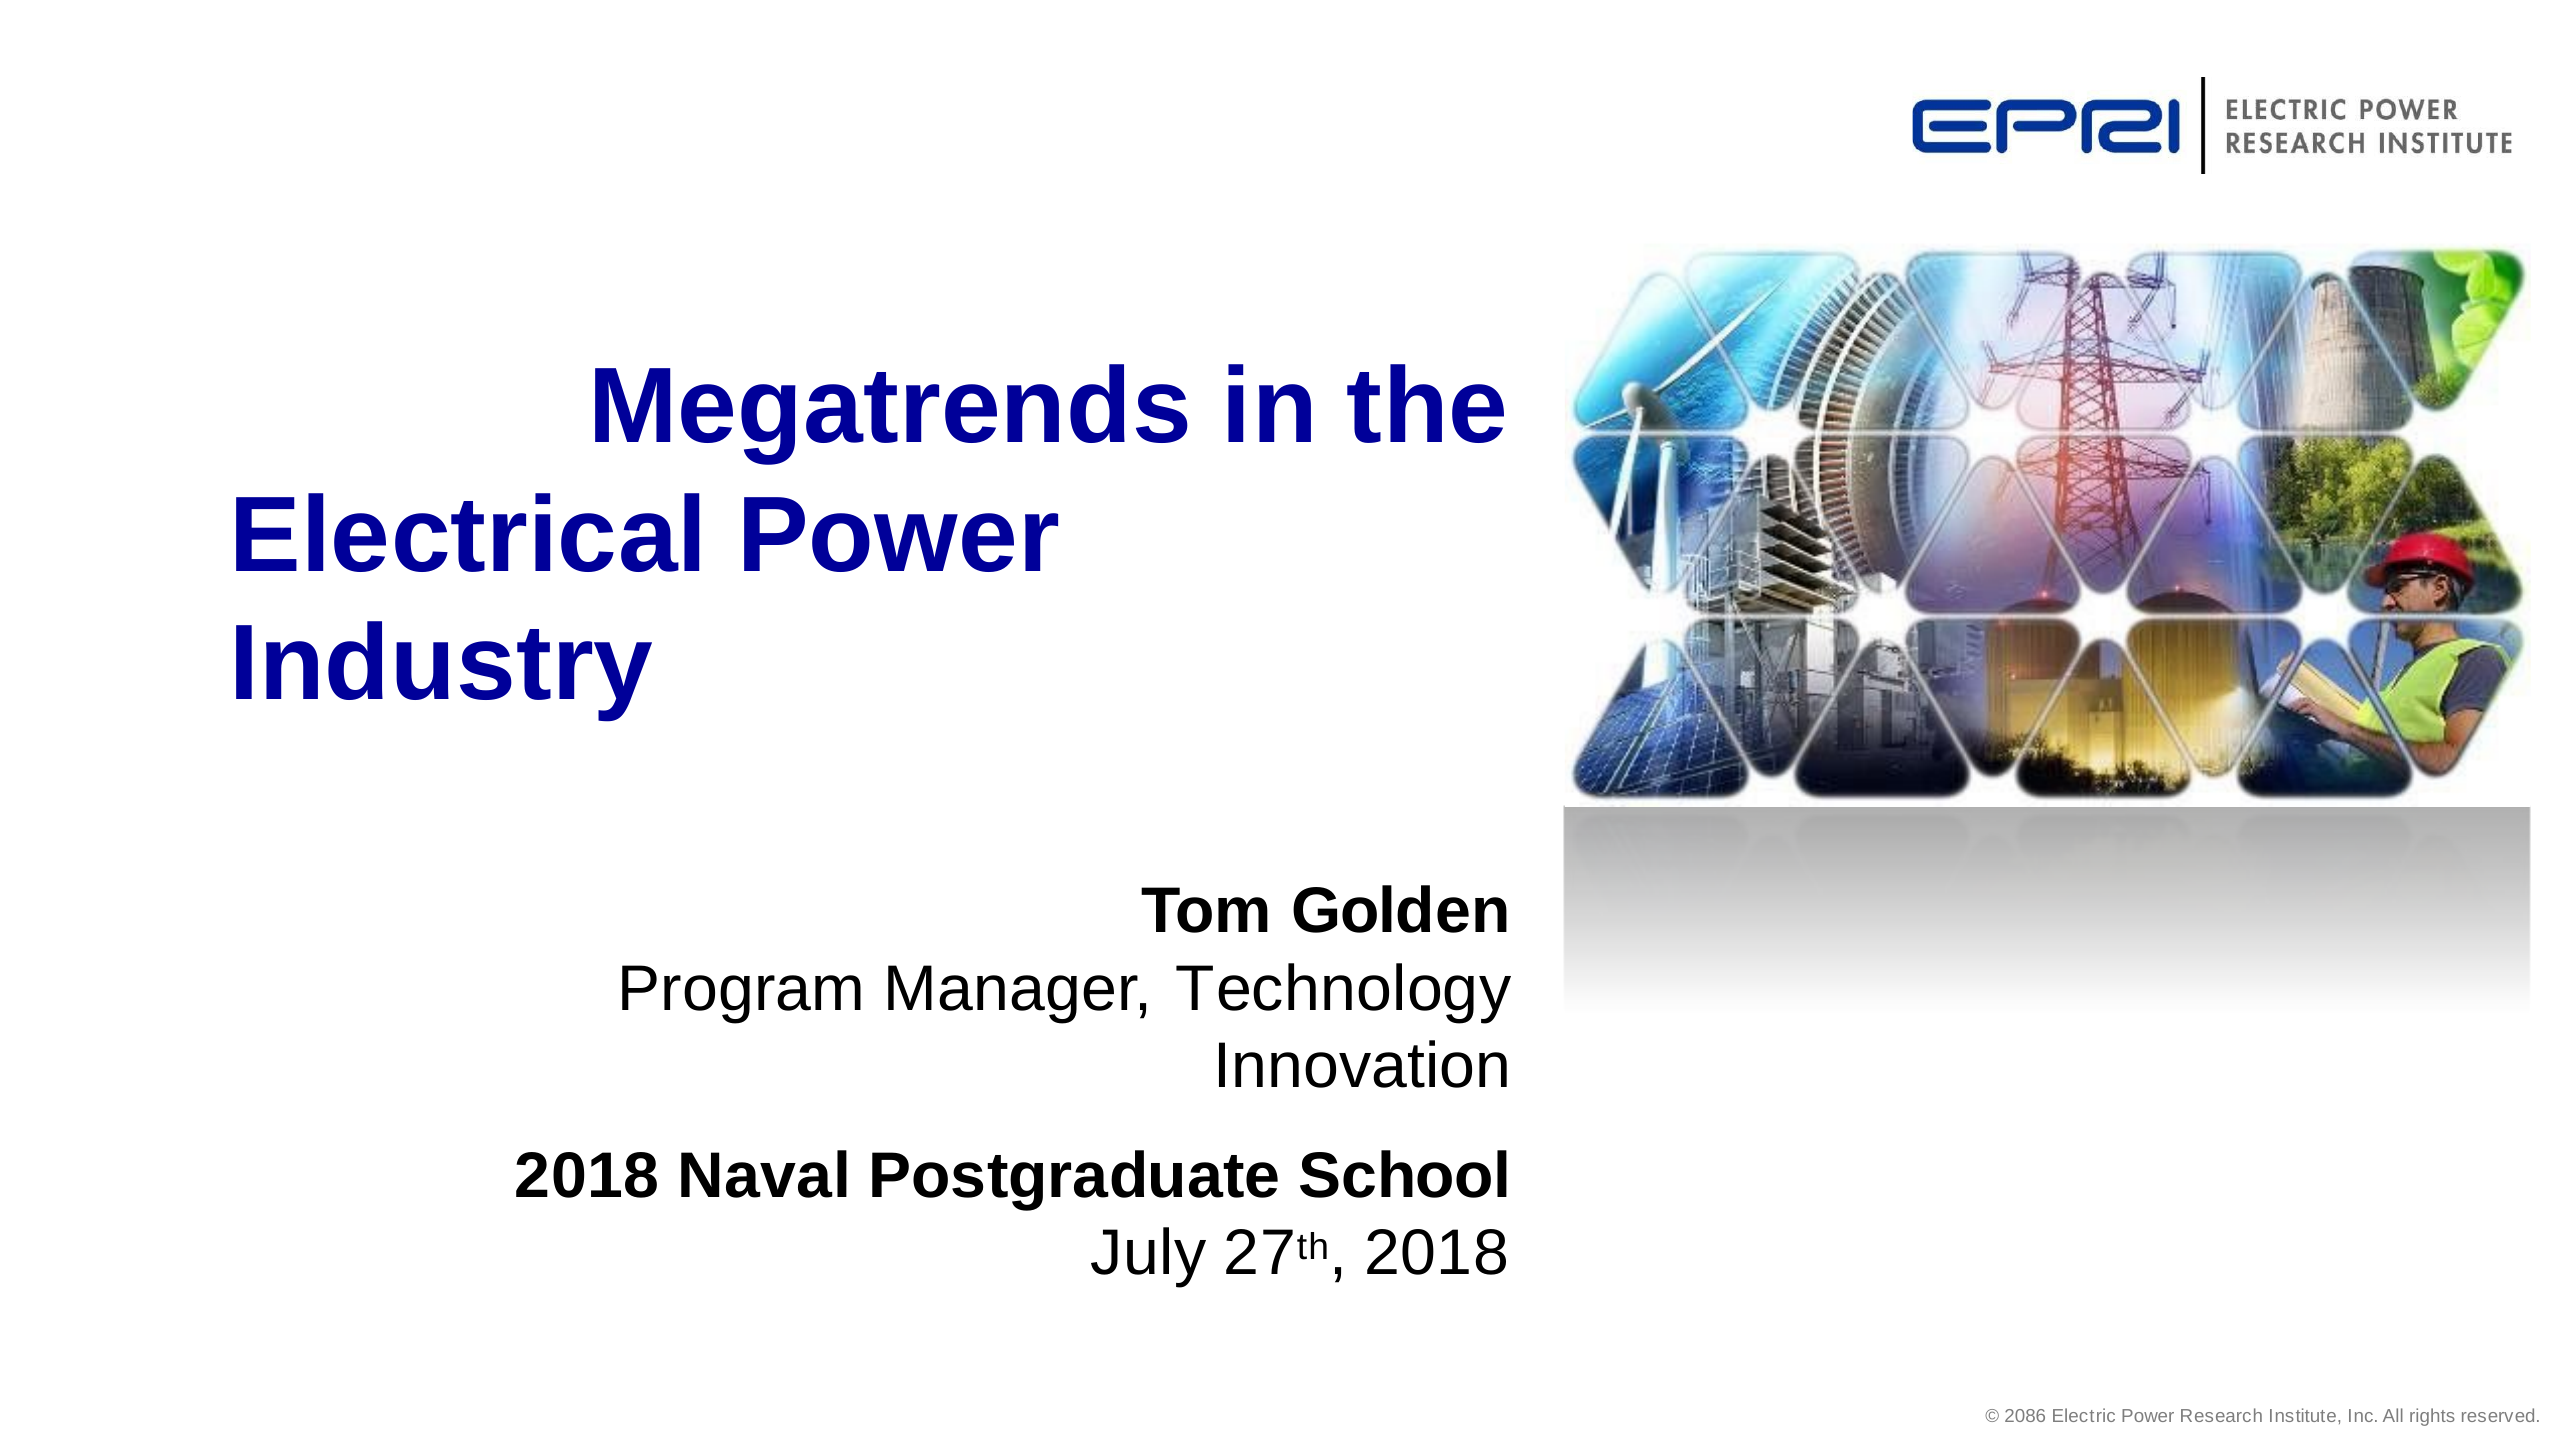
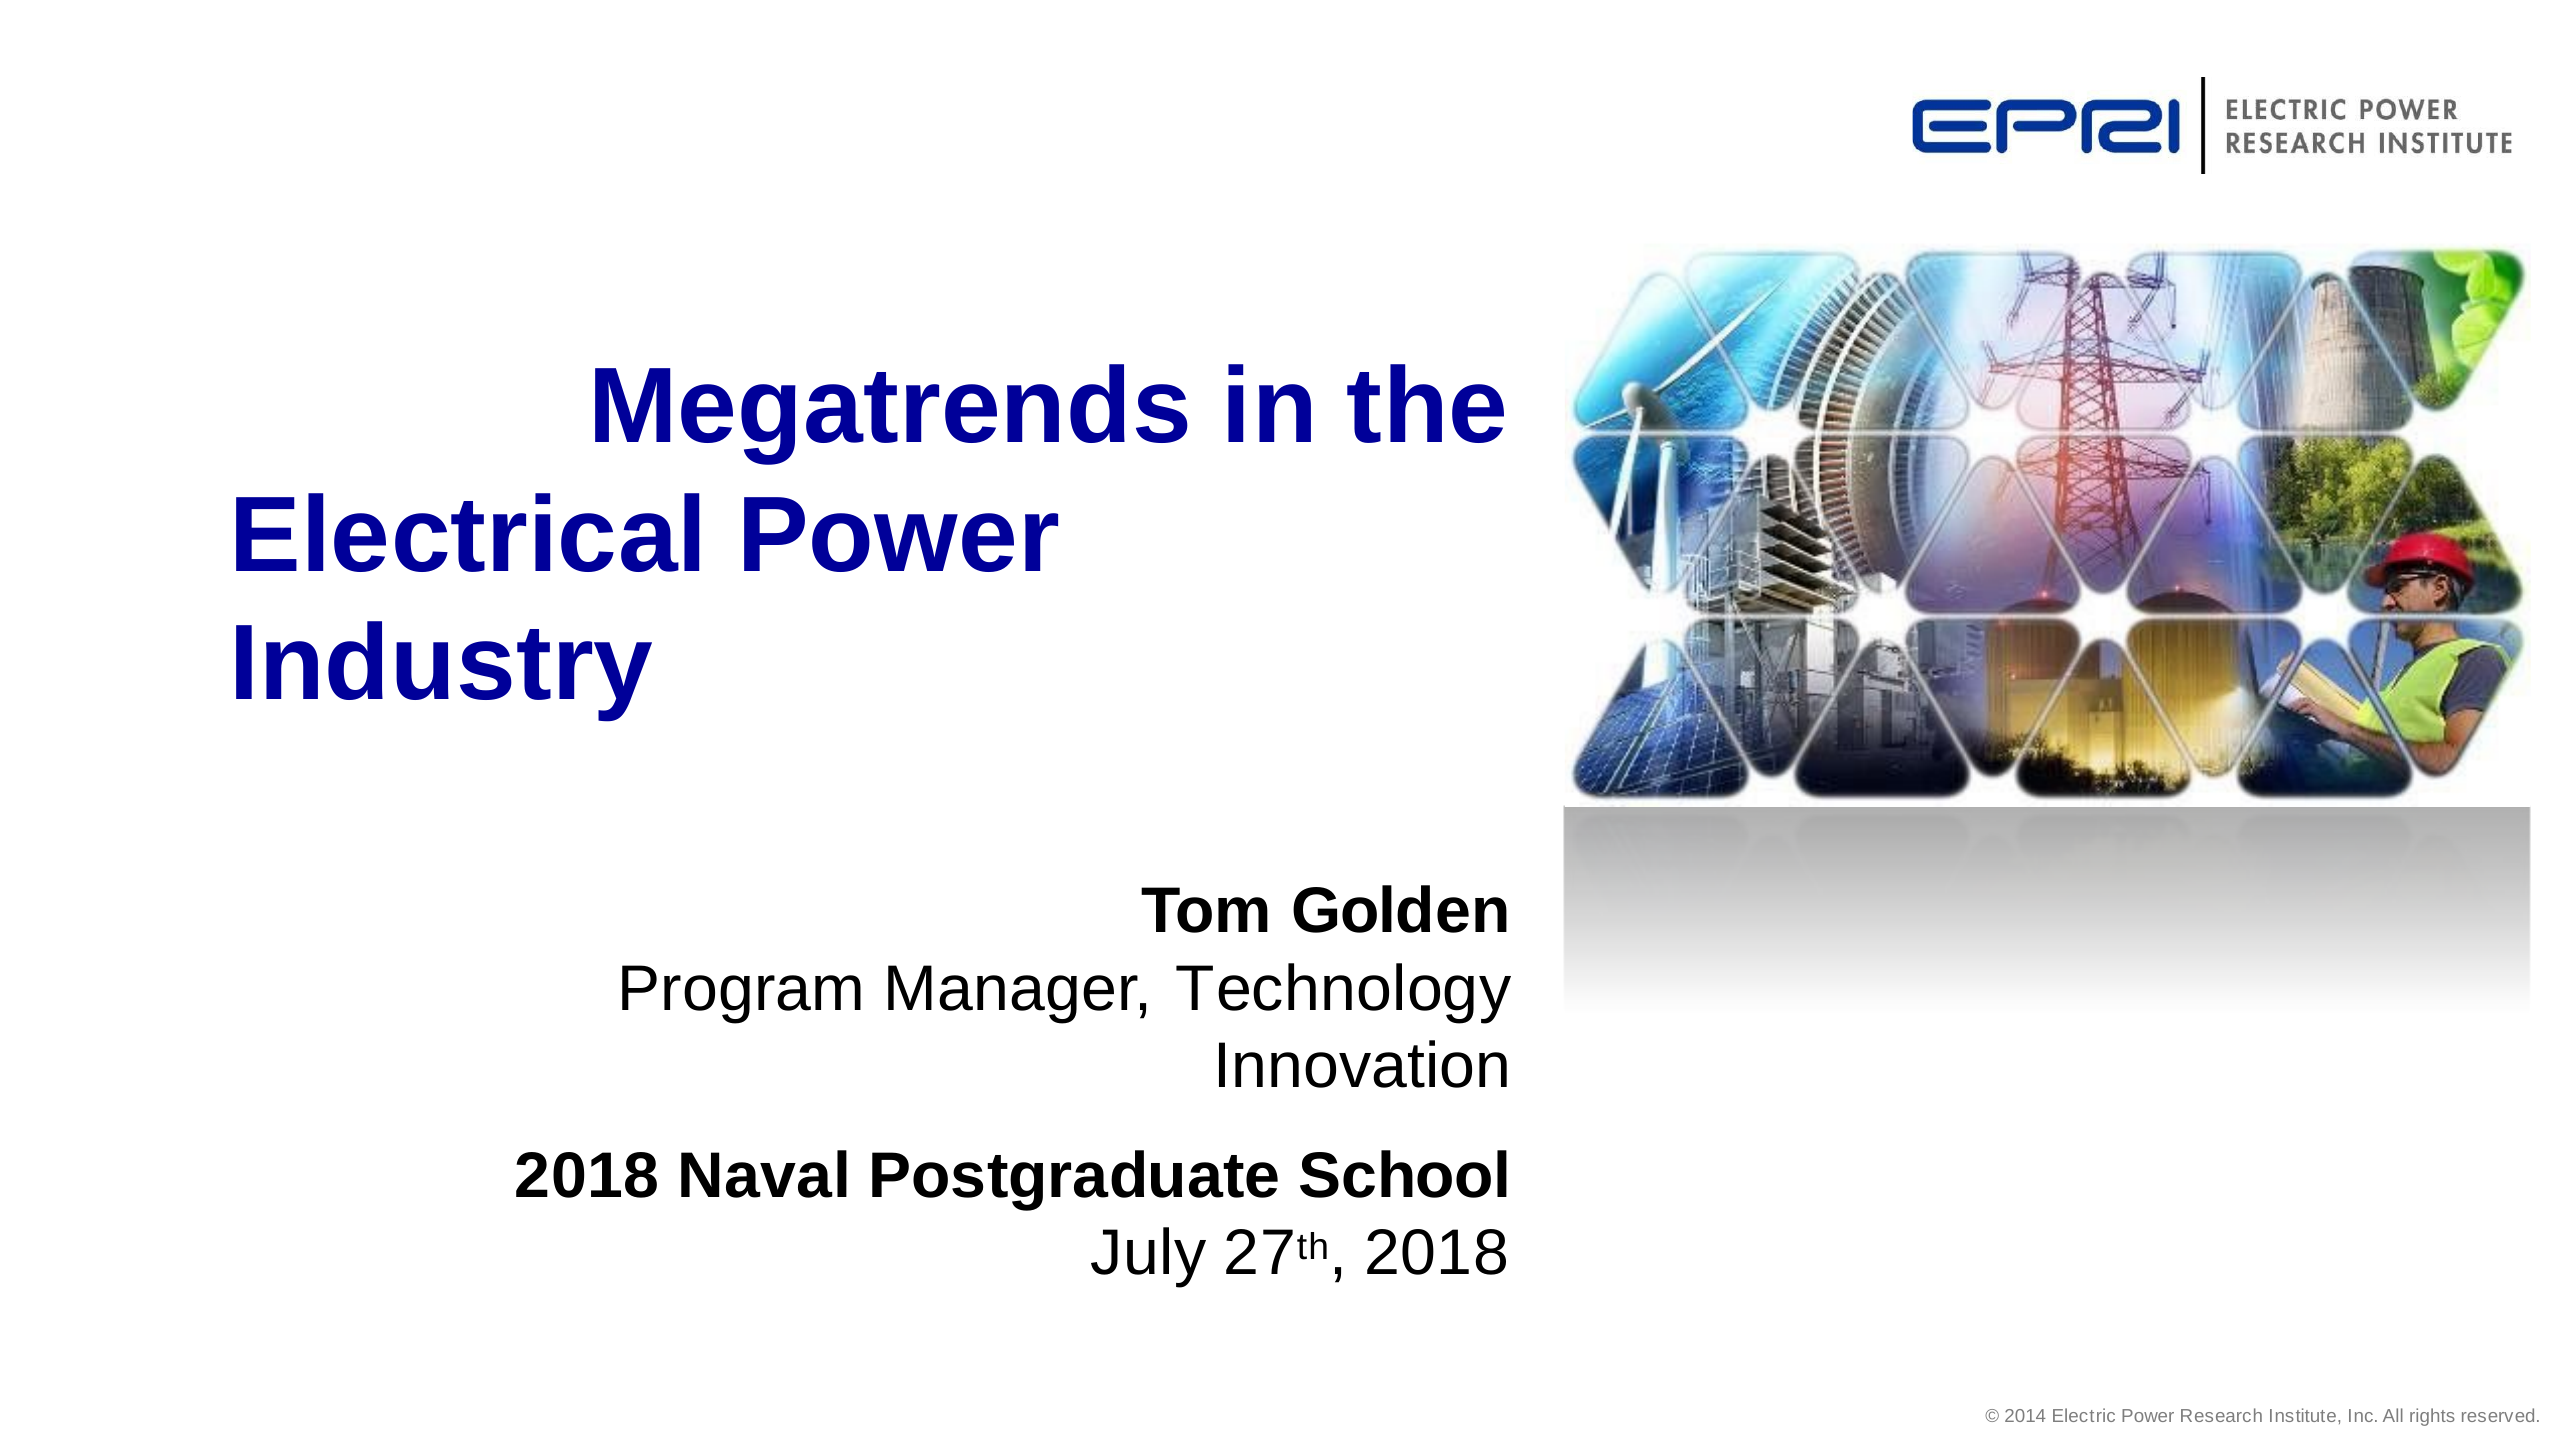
2086: 2086 -> 2014 (2025, 1416)
